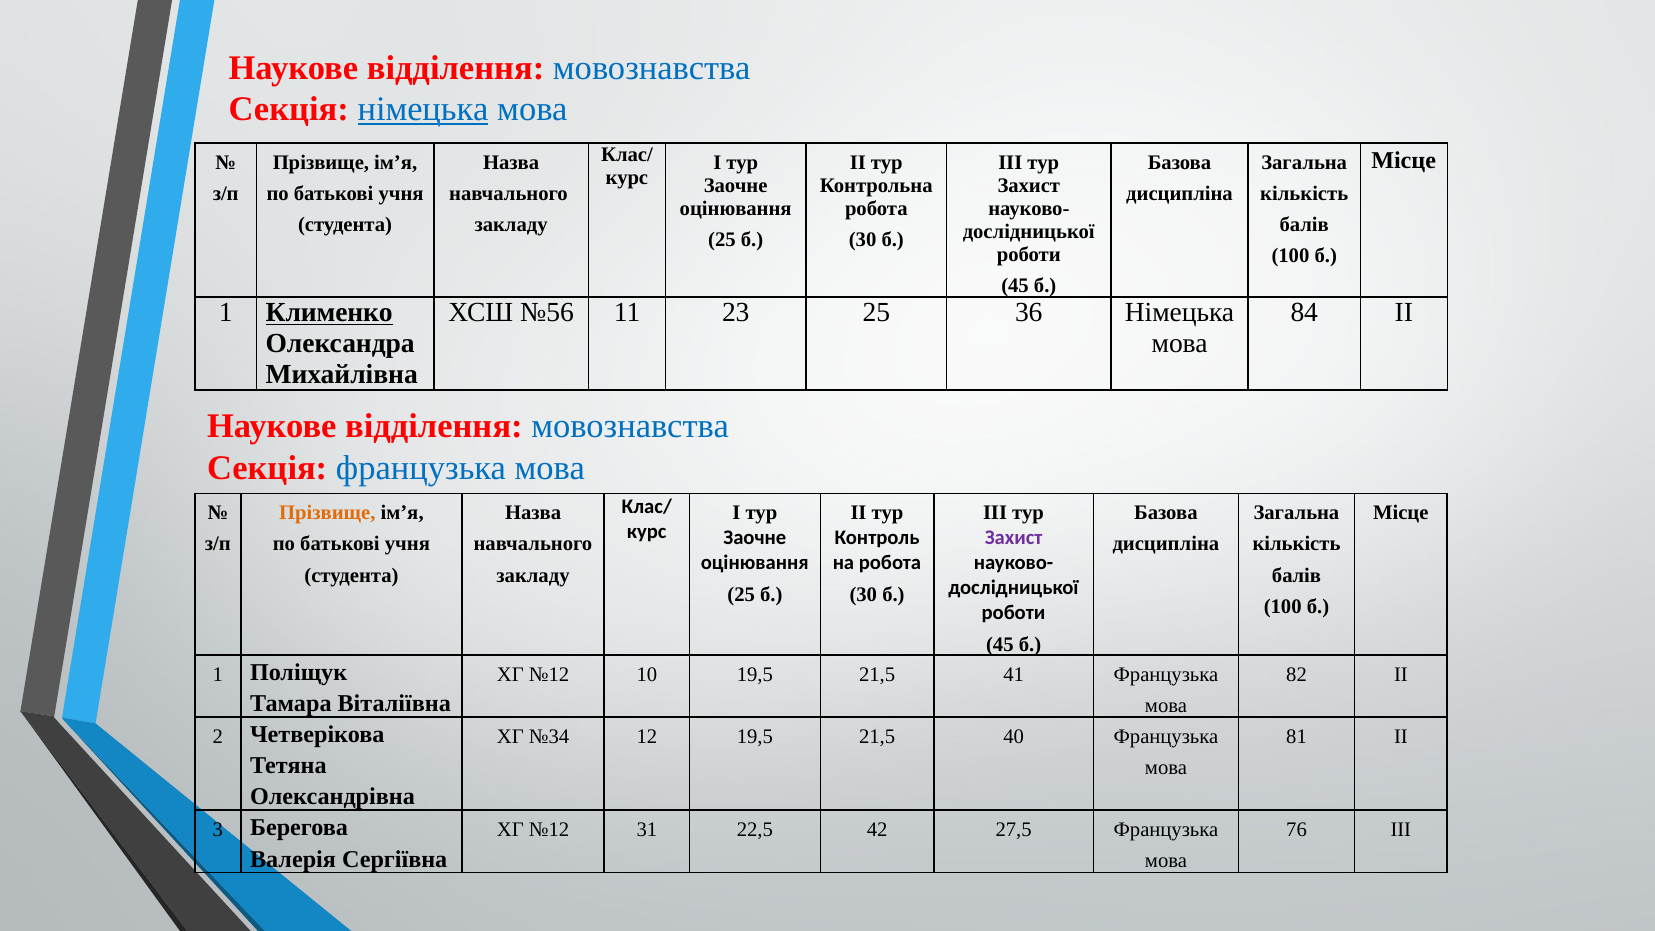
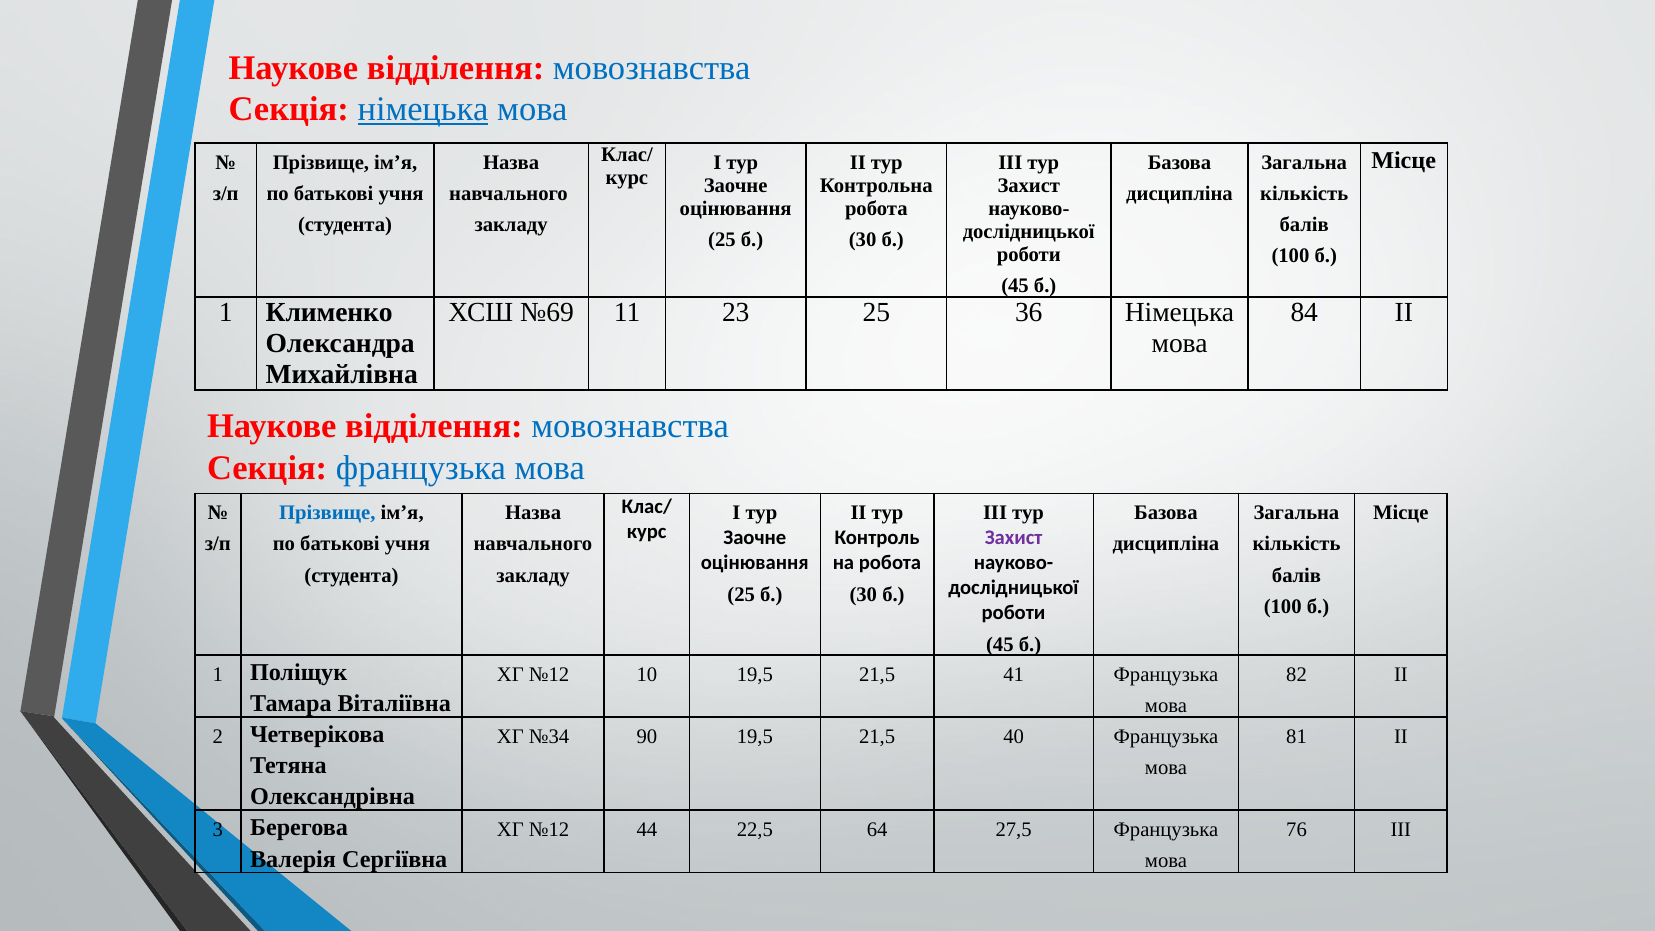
Клименко underline: present -> none (329, 313)
№56: №56 -> №69 (547, 313)
Прізвище colour: orange -> blue (327, 513)
12: 12 -> 90 (647, 737)
31: 31 -> 44 (647, 830)
42: 42 -> 64 (877, 830)
